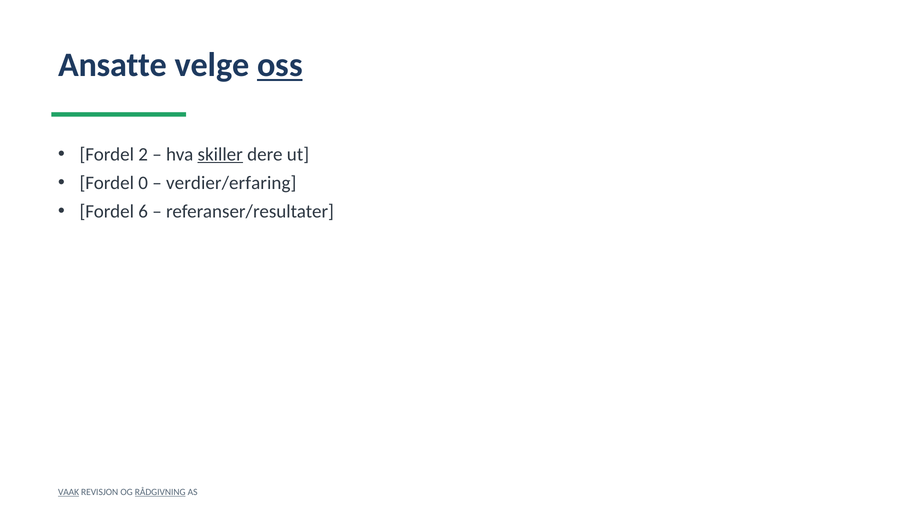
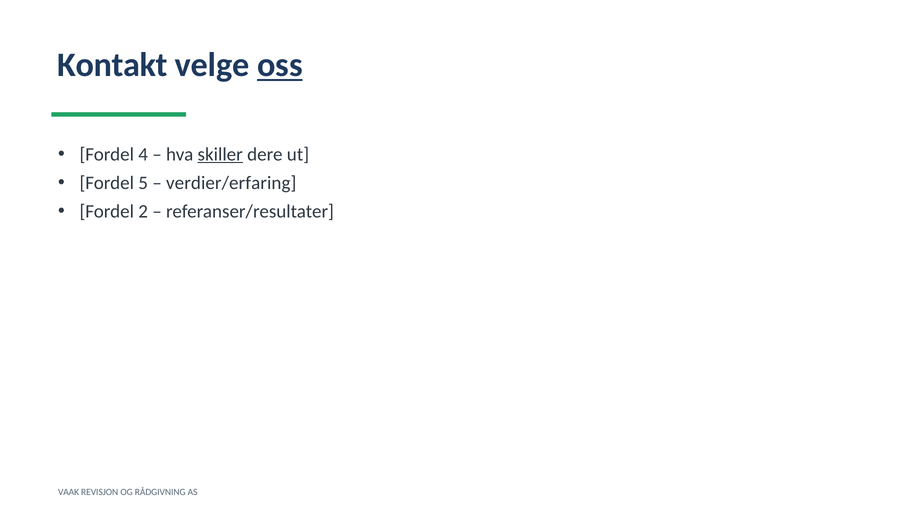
Ansatte: Ansatte -> Kontakt (113, 65)
2: 2 -> 4 (143, 155)
0: 0 -> 5 (143, 183)
6: 6 -> 2 (143, 212)
VAAK underline: present -> none (69, 493)
RÅDGIVNING underline: present -> none (160, 493)
